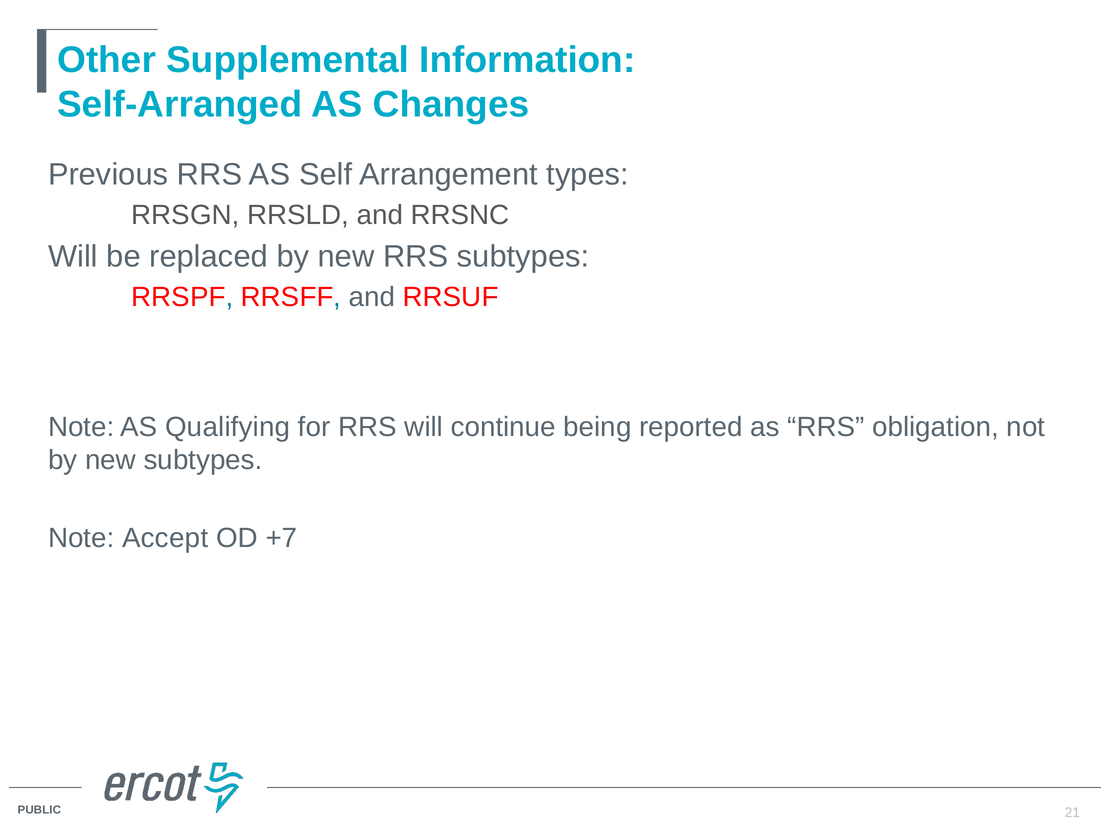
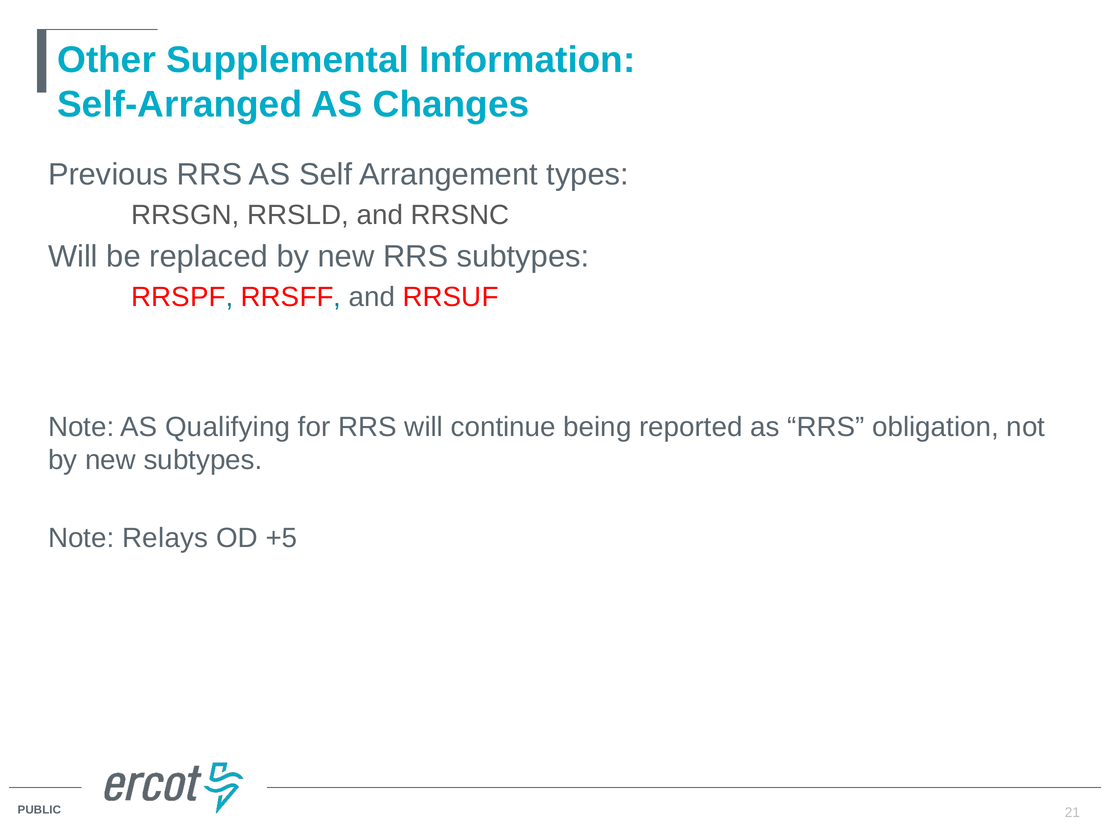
Accept: Accept -> Relays (165, 538)
+7: +7 -> +5 (281, 538)
